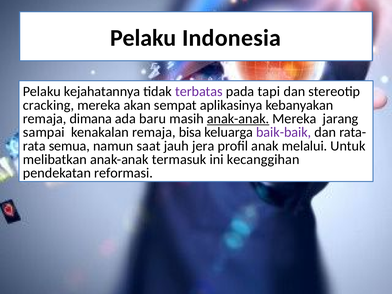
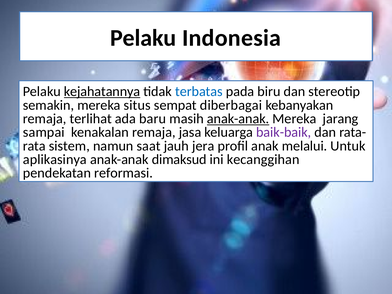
kejahatannya underline: none -> present (102, 92)
terbatas colour: purple -> blue (199, 92)
tapi: tapi -> biru (269, 92)
cracking: cracking -> semakin (49, 105)
akan: akan -> situs (137, 105)
aplikasinya: aplikasinya -> diberbagai (231, 105)
dimana: dimana -> terlihat (91, 119)
bisa: bisa -> jasa (190, 132)
semua: semua -> sistem (69, 146)
melibatkan: melibatkan -> aplikasinya (55, 159)
termasuk: termasuk -> dimaksud (179, 159)
